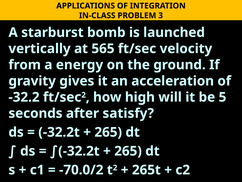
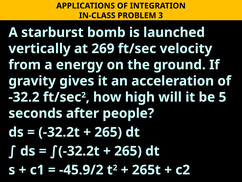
565: 565 -> 269 (103, 49)
satisfy: satisfy -> people (128, 113)
-70.0/2: -70.0/2 -> -45.9/2 (81, 169)
